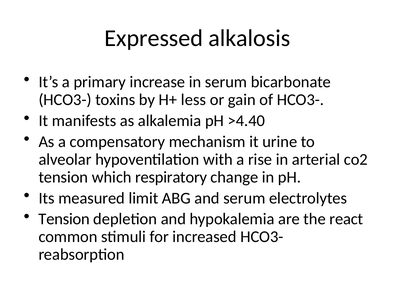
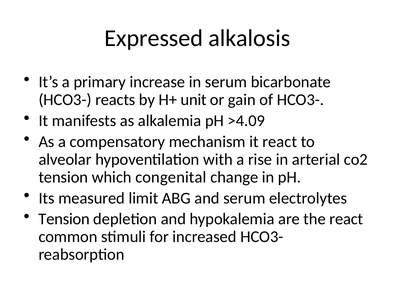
toxins: toxins -> reacts (115, 100)
less: less -> unit (194, 100)
>4.40: >4.40 -> >4.09 (246, 121)
it urine: urine -> react (280, 142)
respiratory: respiratory -> congenital (171, 177)
